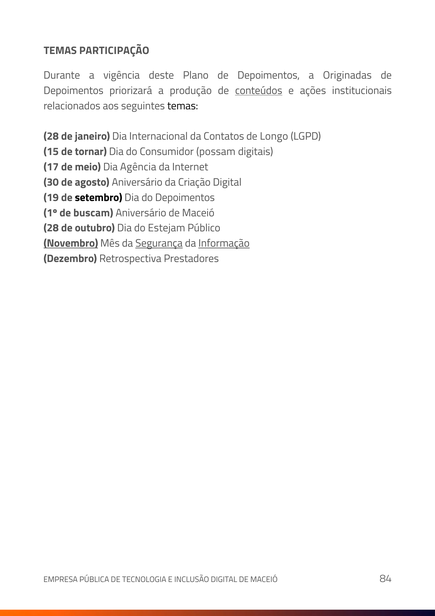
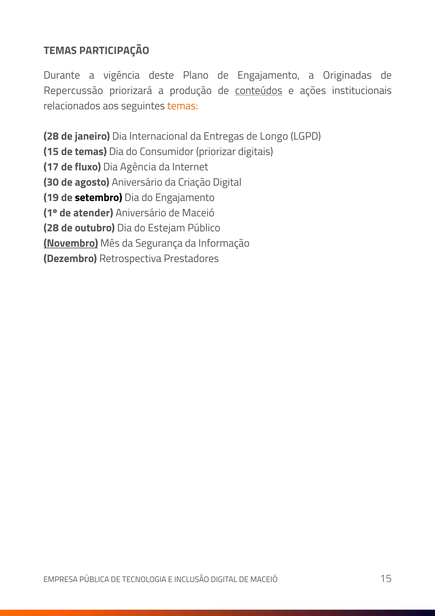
Plano de Depoimentos: Depoimentos -> Engajamento (269, 75)
Depoimentos: Depoimentos -> Repercussão (73, 90)
temas colour: black -> orange (183, 106)
Contatos: Contatos -> Entregas (224, 136)
de tornar: tornar -> temas (91, 152)
possam: possam -> priorizar (216, 152)
meio: meio -> fluxo (88, 167)
do Depoimentos: Depoimentos -> Engajamento (185, 197)
buscam: buscam -> atender (93, 213)
Segurança underline: present -> none (159, 243)
Informação underline: present -> none (224, 243)
MACEIÓ 84: 84 -> 15 (386, 578)
